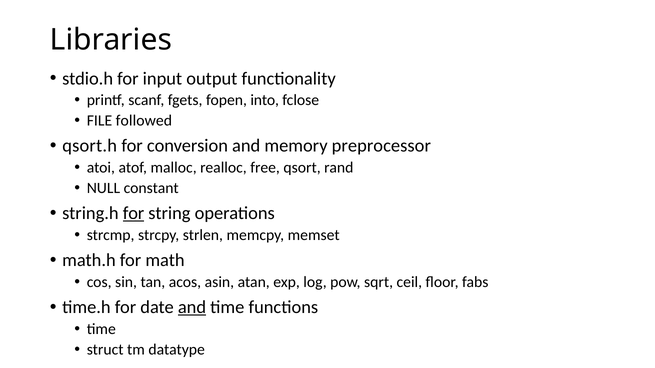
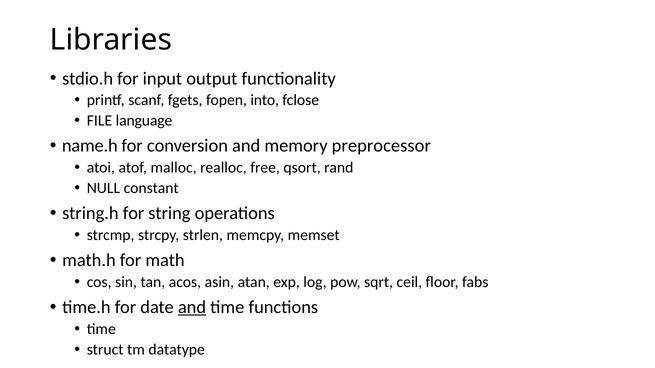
followed: followed -> language (144, 121)
qsort.h: qsort.h -> name.h (90, 146)
for underline: present -> none (134, 213)
